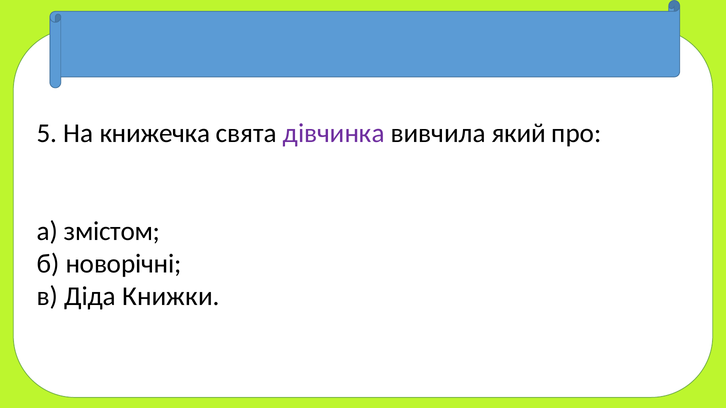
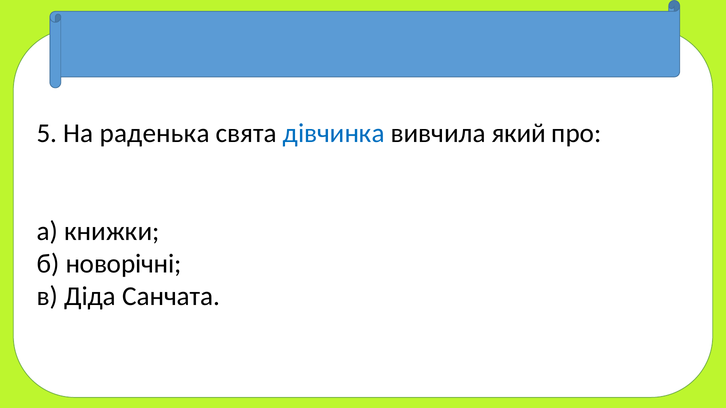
книжечка: книжечка -> раденька (155, 133)
дівчинка colour: purple -> blue (334, 133)
змістом: змістом -> книжки (112, 231)
Книжки: Книжки -> Санчата (171, 297)
